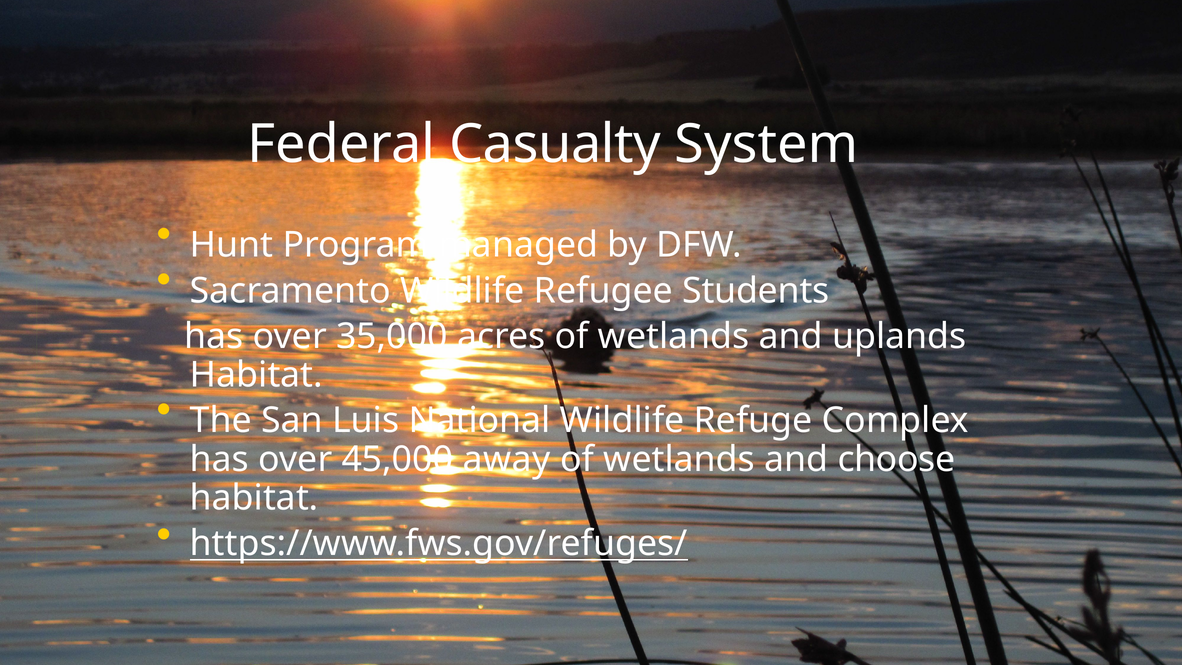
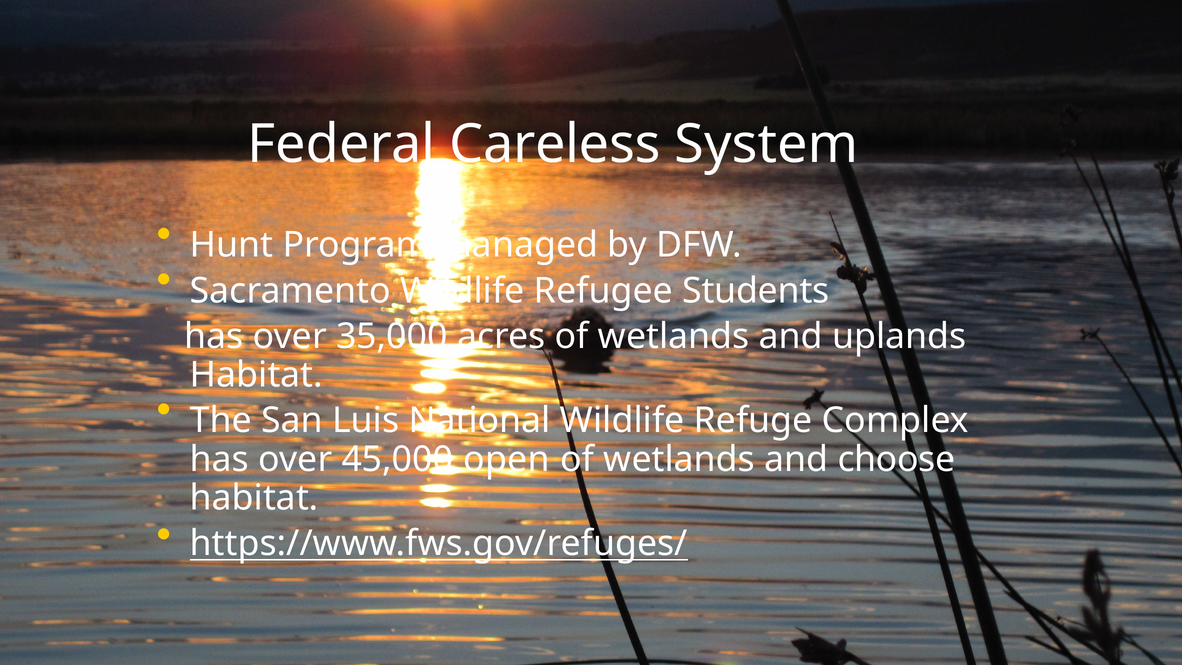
Casualty: Casualty -> Careless (555, 145)
away: away -> open (507, 459)
